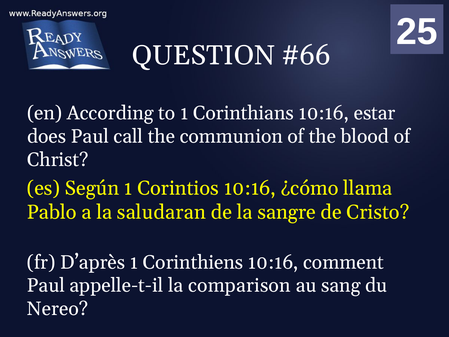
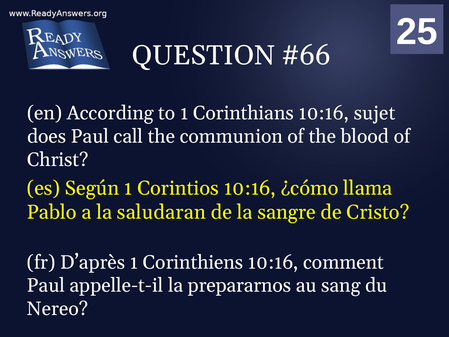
estar: estar -> sujet (375, 113)
comparison: comparison -> prepararnos (240, 285)
